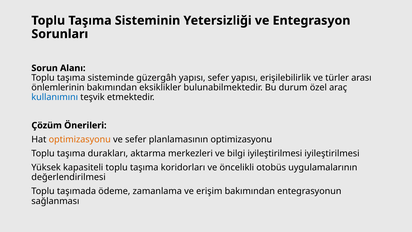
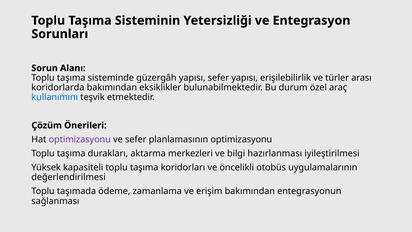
önlemlerinin: önlemlerinin -> koridorlarda (58, 88)
optimizasyonu colour: orange -> purple (80, 139)
bilgi iyileştirilmesi: iyileştirilmesi -> hazırlanması (275, 153)
